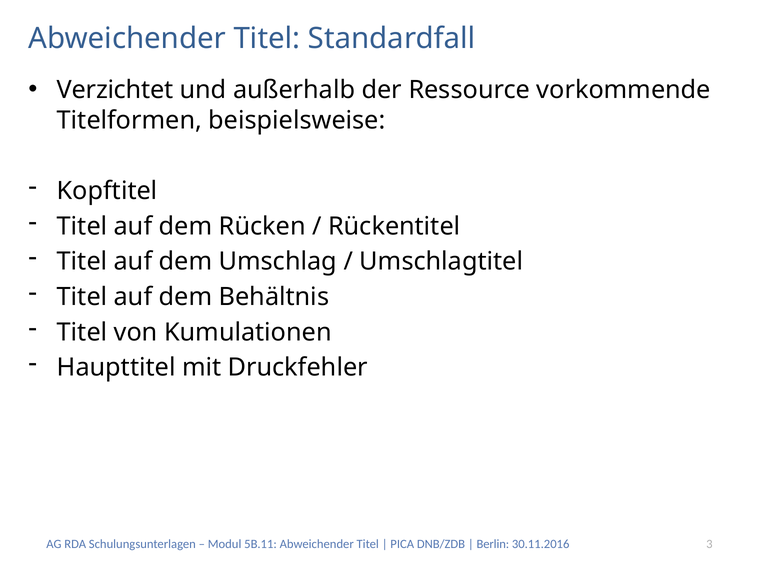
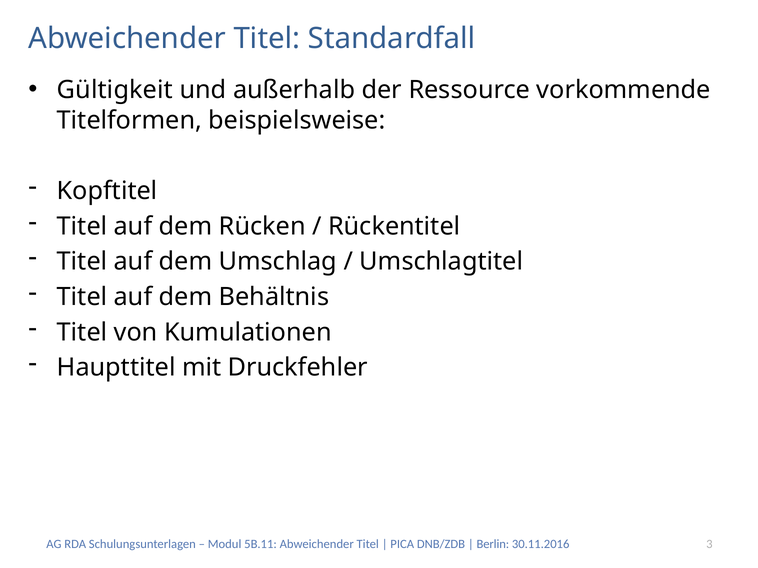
Verzichtet: Verzichtet -> Gültigkeit (115, 90)
